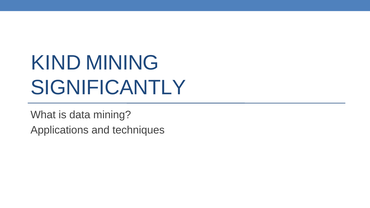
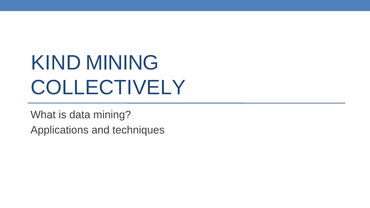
SIGNIFICANTLY: SIGNIFICANTLY -> COLLECTIVELY (108, 88)
